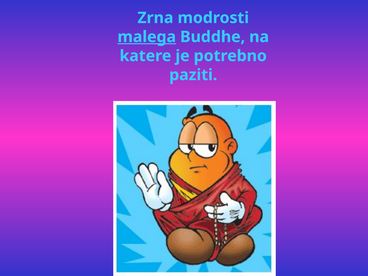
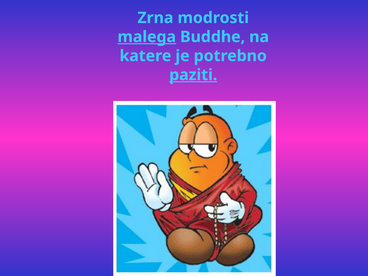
paziti underline: none -> present (193, 75)
